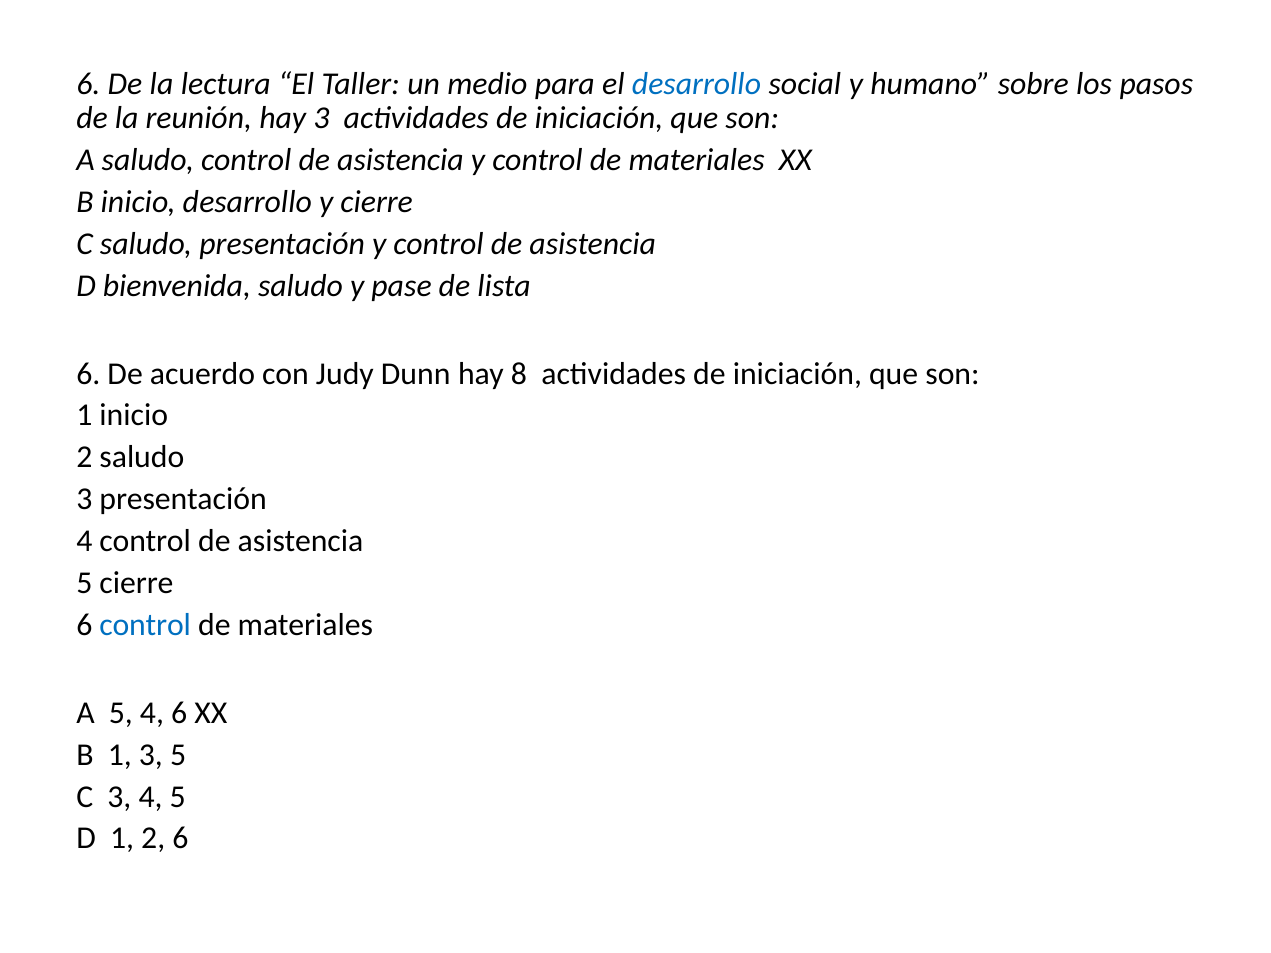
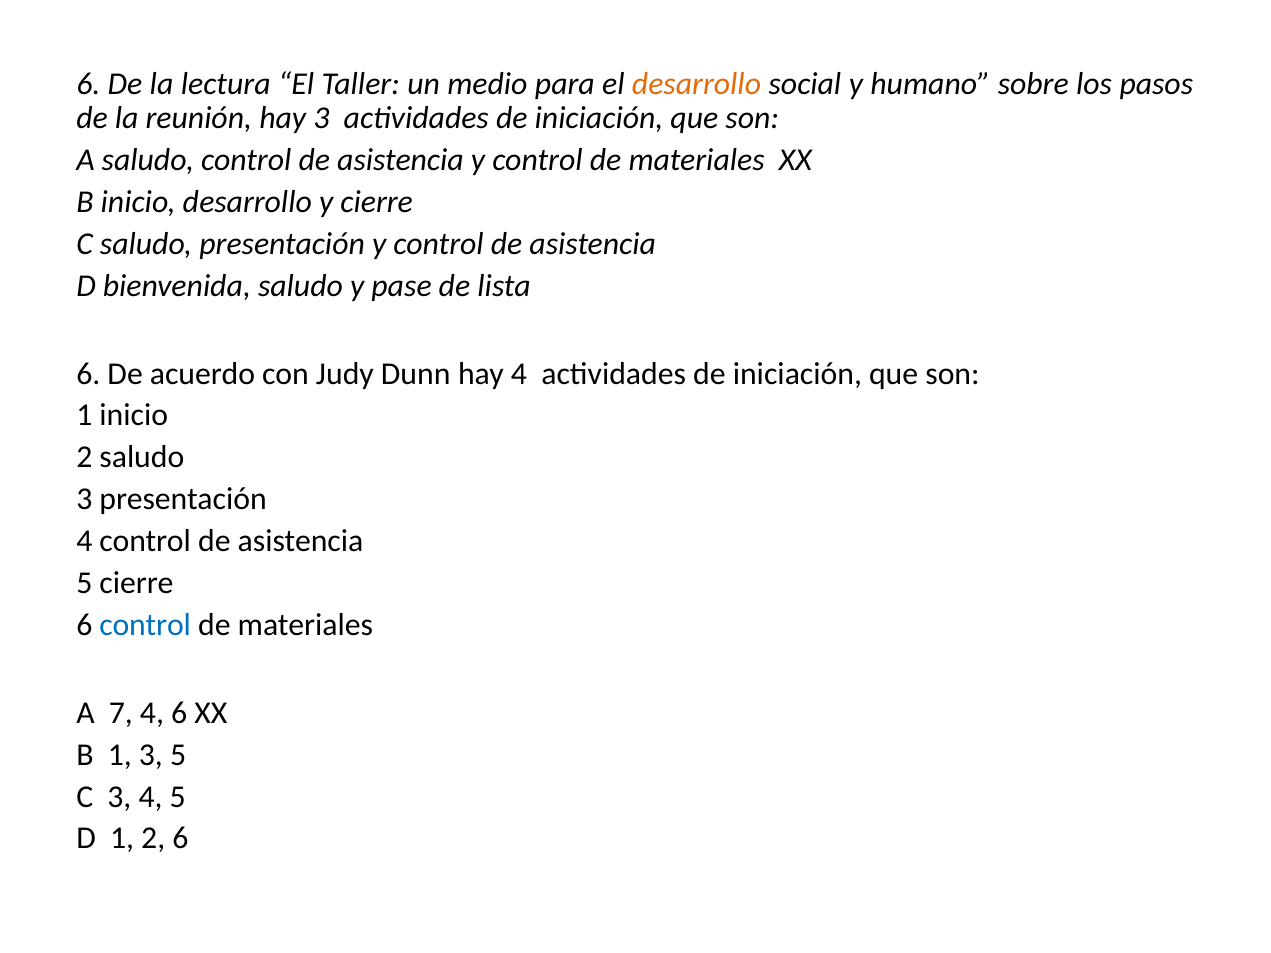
desarrollo colour: blue -> orange (697, 84)
hay 8: 8 -> 4 (519, 374)
A 5: 5 -> 7 (121, 713)
